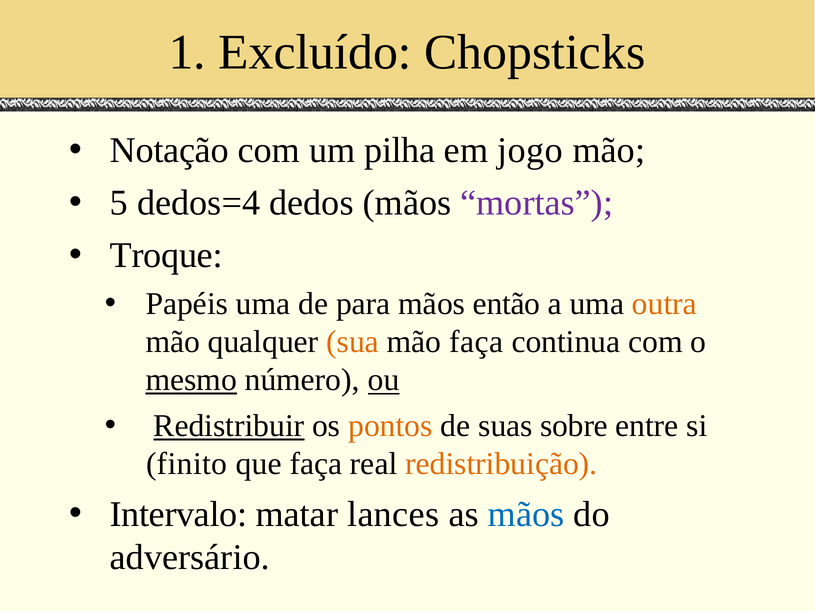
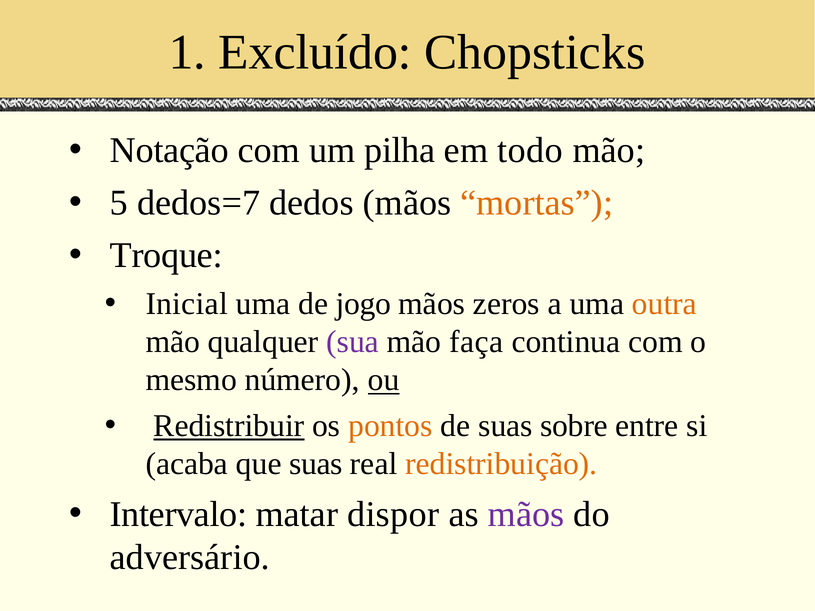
jogo: jogo -> todo (530, 151)
dedos=4: dedos=4 -> dedos=7 (199, 203)
mortas colour: purple -> orange (537, 203)
Papéis: Papéis -> Inicial (187, 304)
para: para -> jogo (363, 304)
então: então -> zeros (506, 304)
sua colour: orange -> purple (353, 342)
mesmo underline: present -> none (191, 380)
finito: finito -> acaba (187, 464)
que faça: faça -> suas (316, 464)
lances: lances -> dispor (393, 514)
mãos colour: blue -> purple (526, 514)
